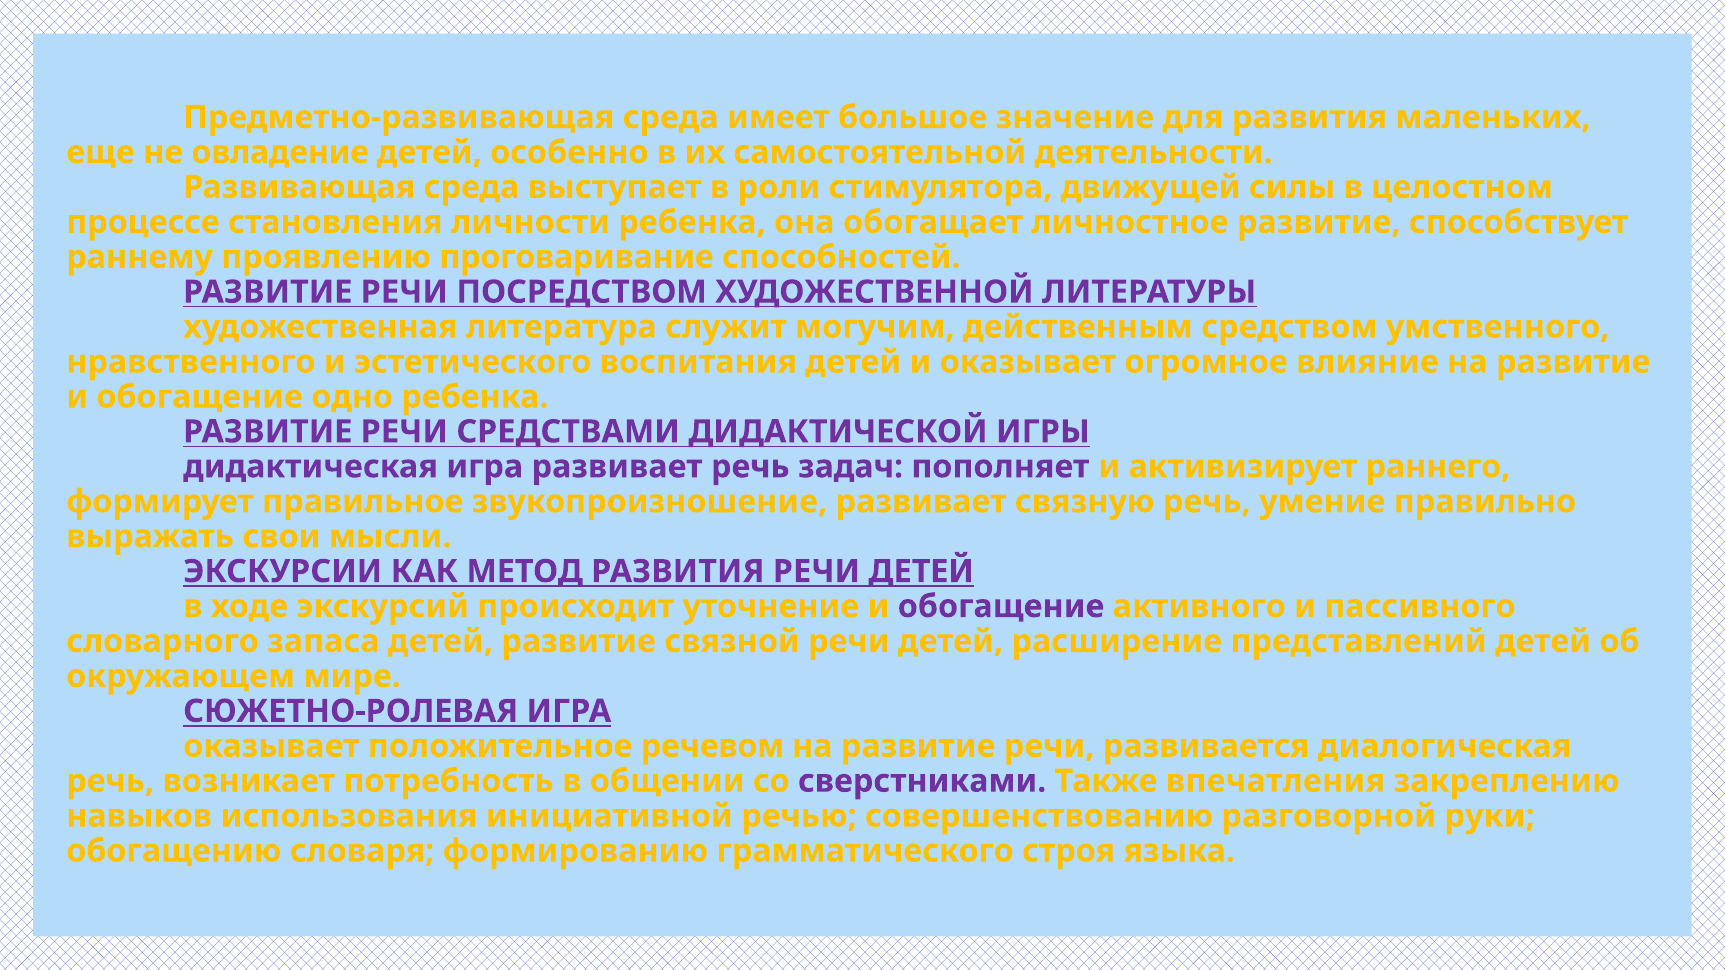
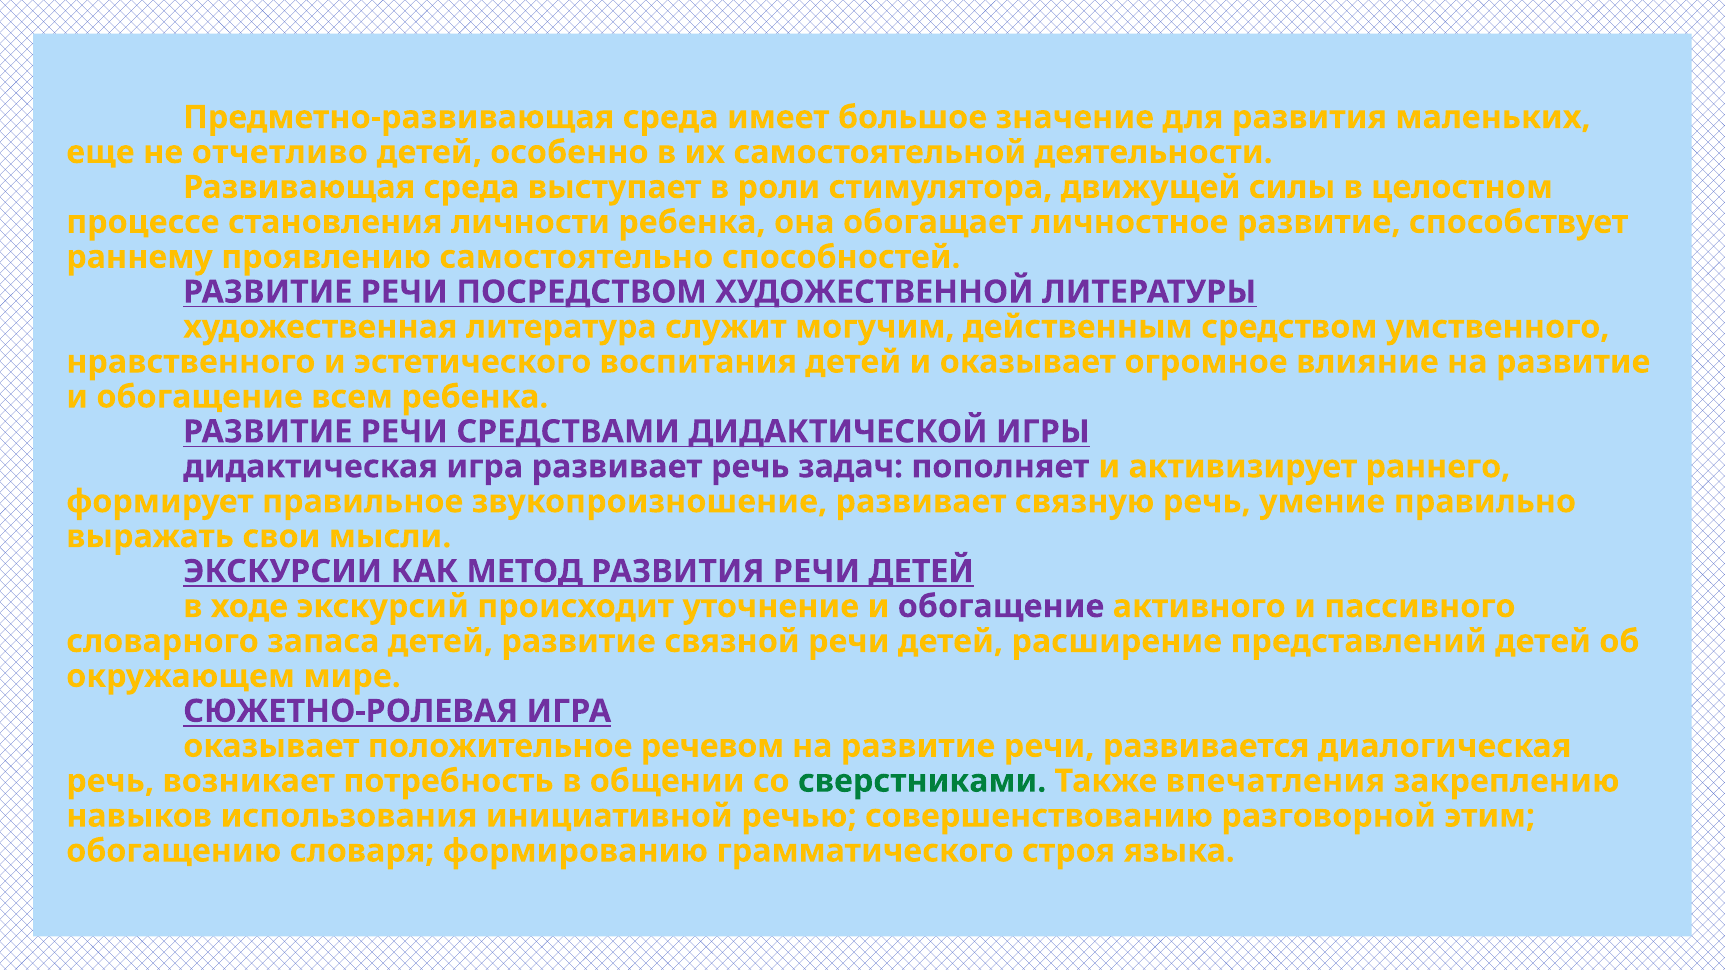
овладение: овладение -> отчетливо (280, 152)
проговаривание: проговаривание -> самостоятельно (576, 257)
одно: одно -> всем (352, 397)
сверстниками colour: purple -> green (922, 781)
руки: руки -> этим (1490, 816)
